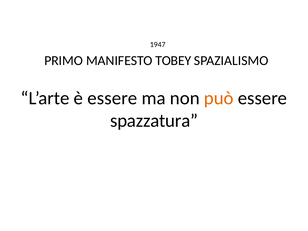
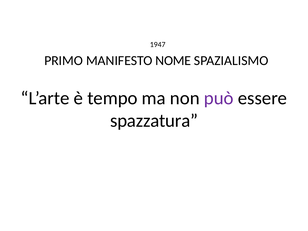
TOBEY: TOBEY -> NOME (173, 61)
è essere: essere -> tempo (112, 98)
può colour: orange -> purple (219, 98)
